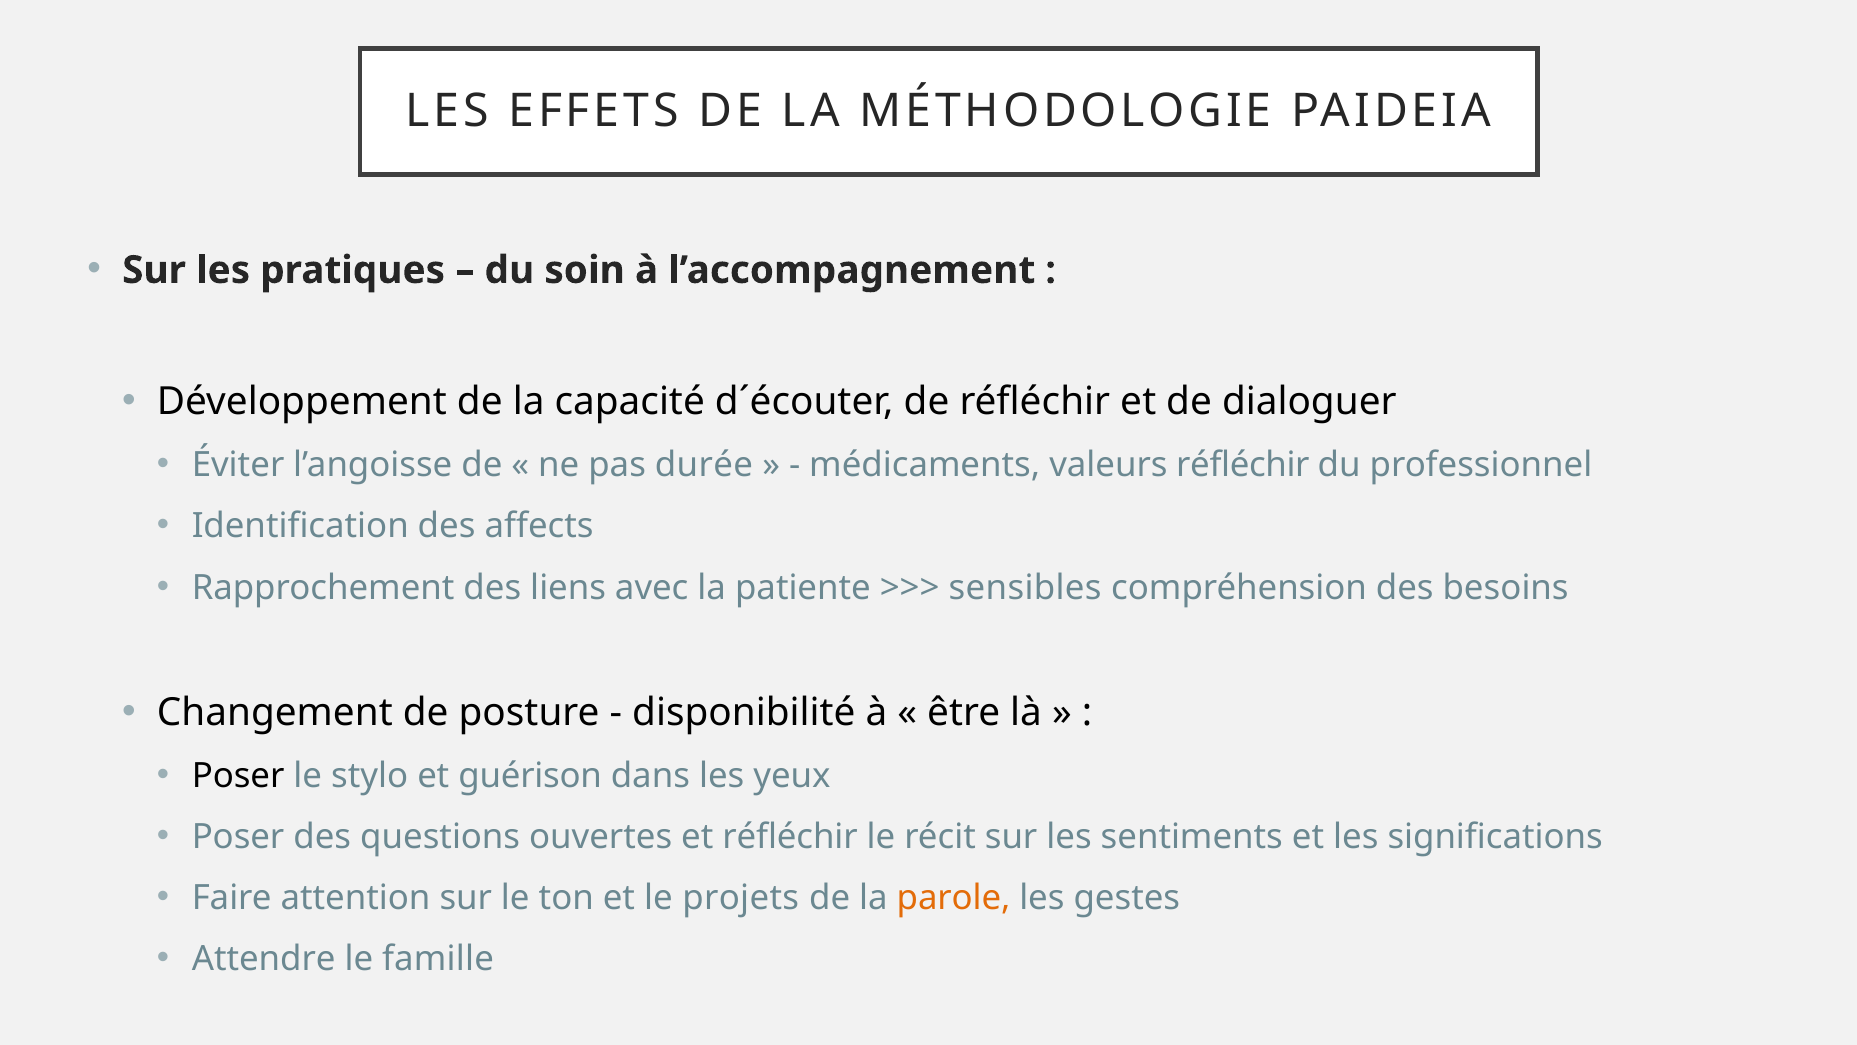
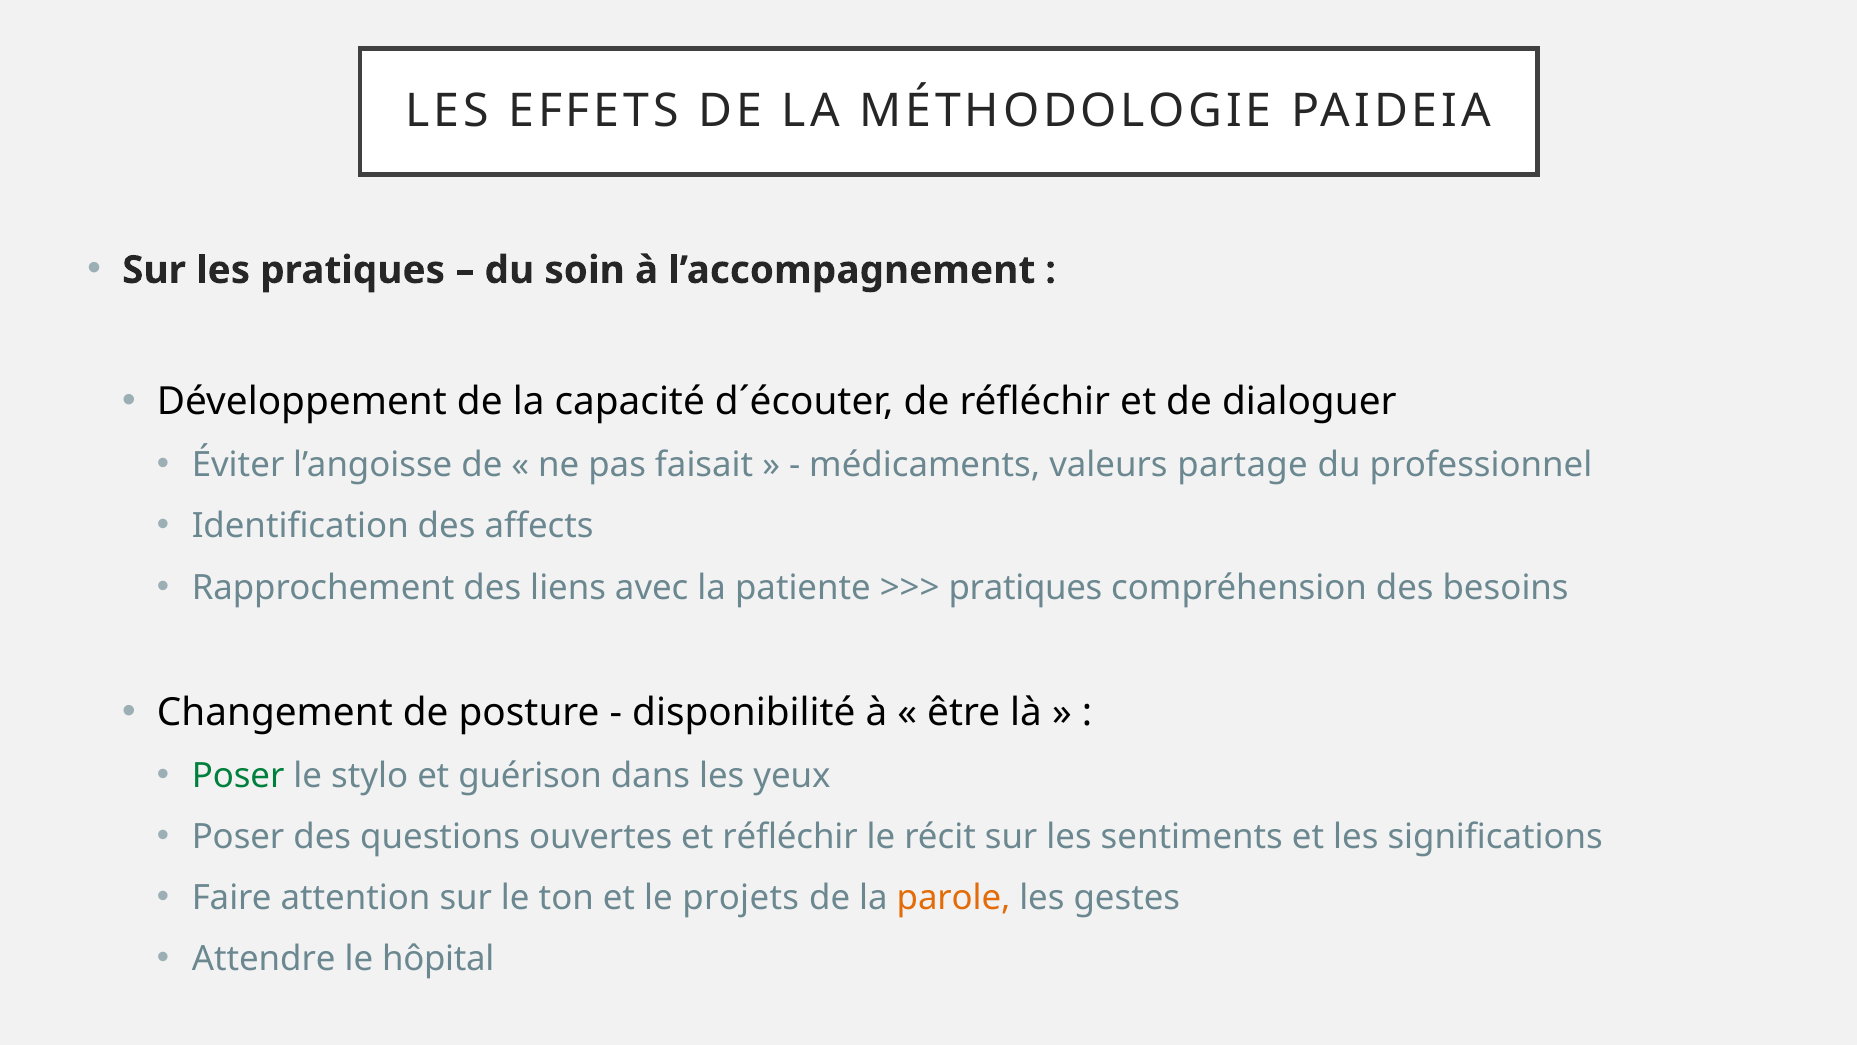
durée: durée -> faisait (704, 465)
valeurs réfléchir: réfléchir -> partage (1243, 465)
sensibles: sensibles -> pratiques (1025, 587)
Poser colour: black -> green (238, 775)
famille: famille -> hôpital (438, 959)
